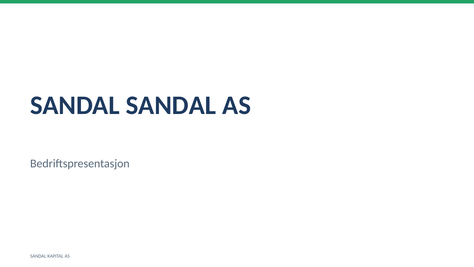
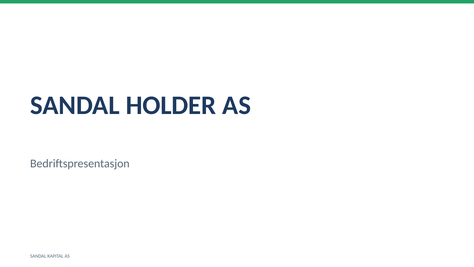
SANDAL SANDAL: SANDAL -> HOLDER (171, 105)
